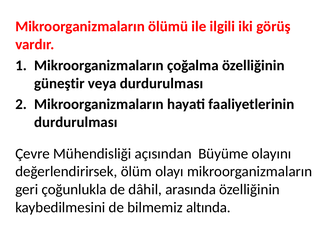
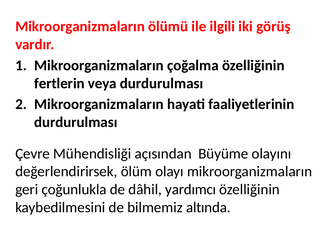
güneştir: güneştir -> fertlerin (59, 83)
arasında: arasında -> yardımcı (191, 189)
